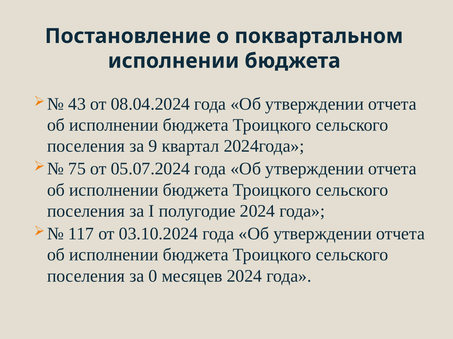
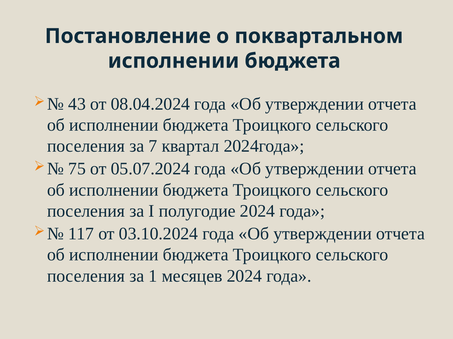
9: 9 -> 7 (153, 146)
0: 0 -> 1 (153, 277)
